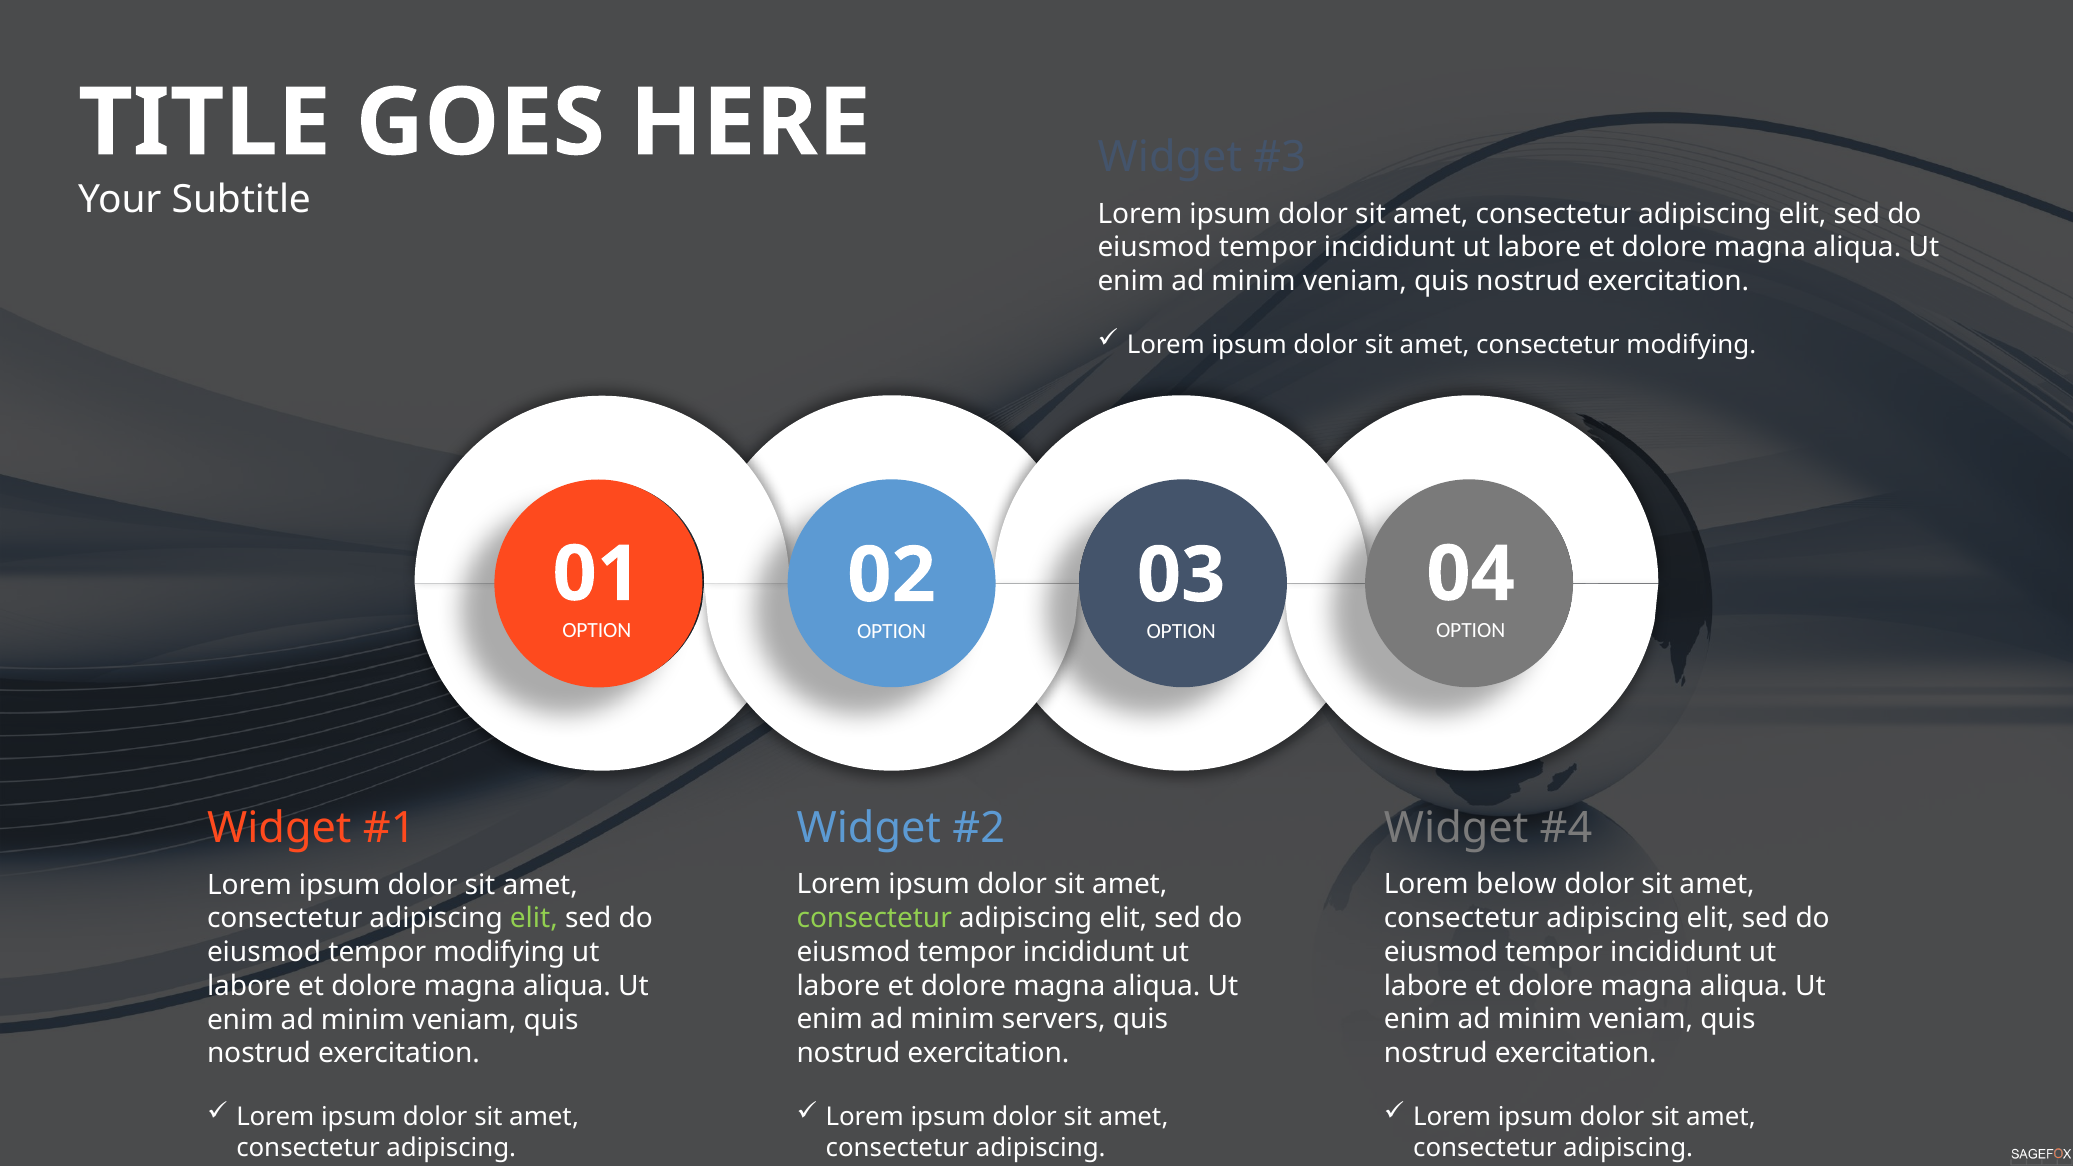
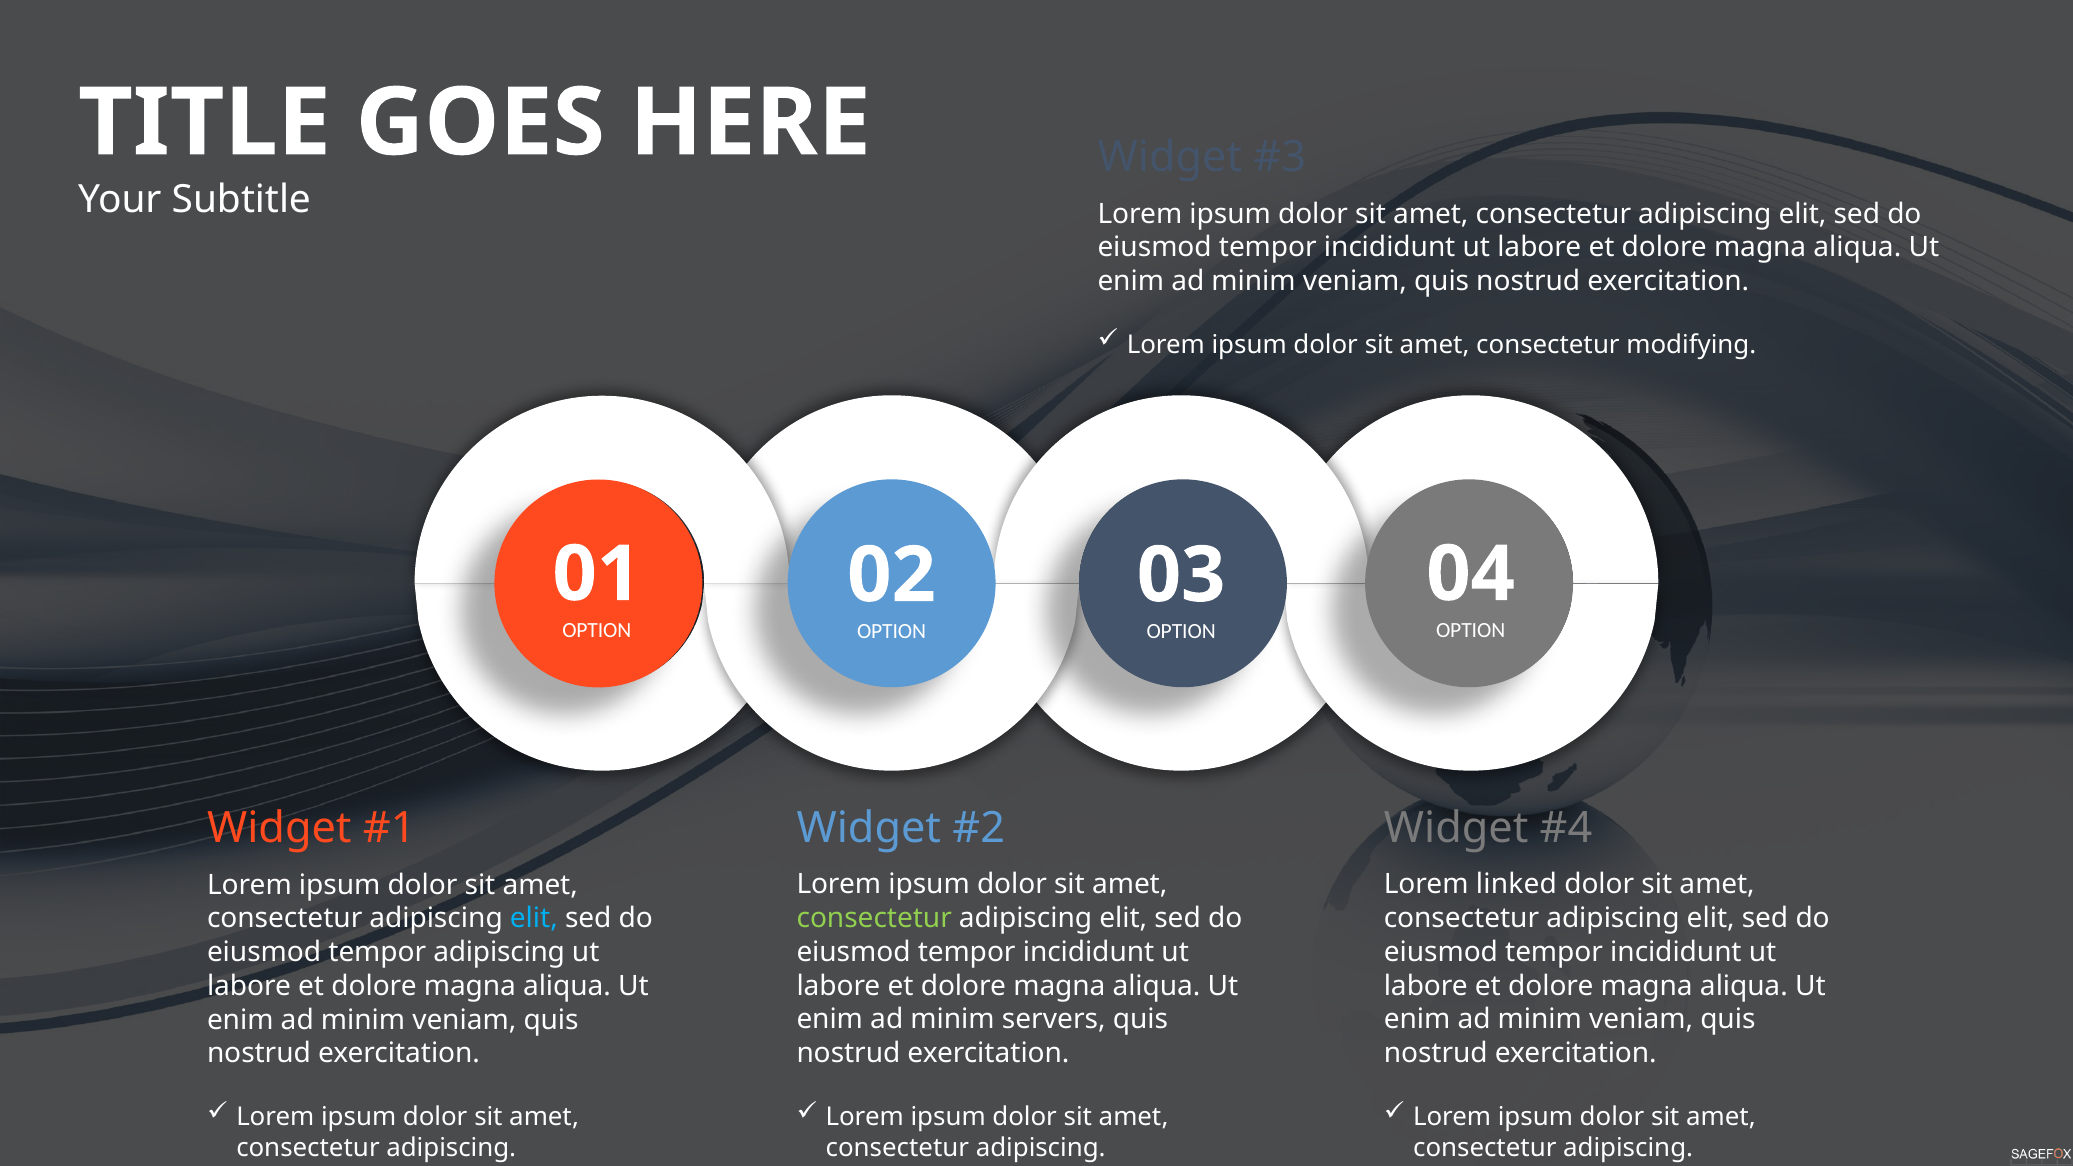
below: below -> linked (1516, 885)
elit colour: light green -> light blue (534, 919)
tempor modifying: modifying -> adipiscing (499, 952)
